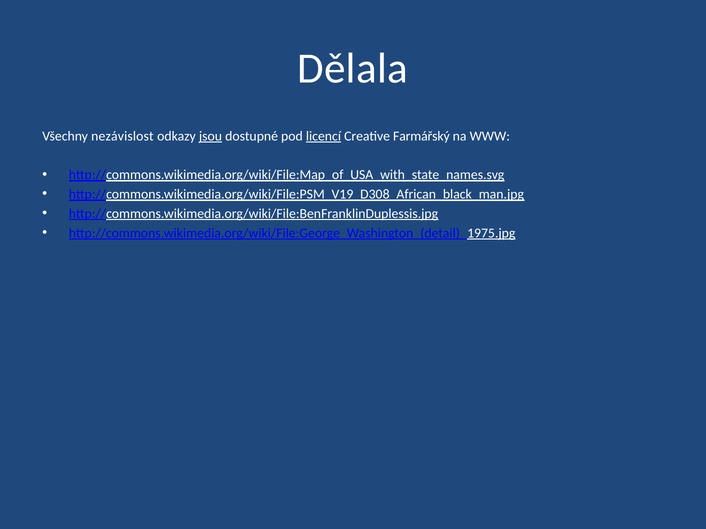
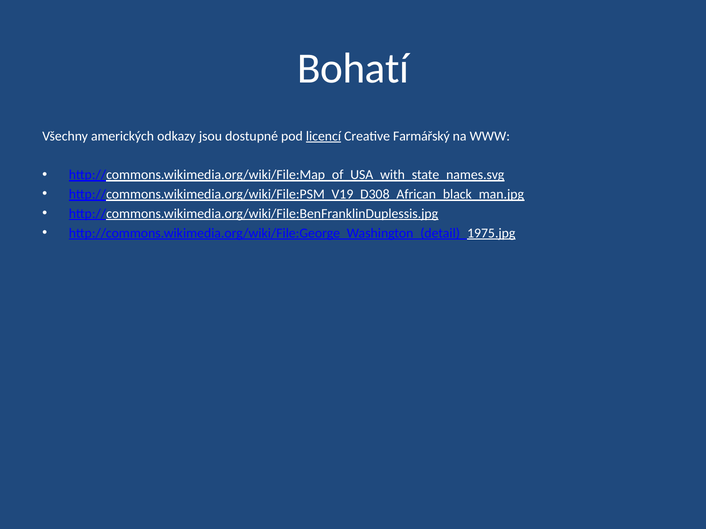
Dělala: Dělala -> Bohatí (353, 68)
nezávislost: nezávislost -> amerických (123, 136)
jsou underline: present -> none (210, 136)
